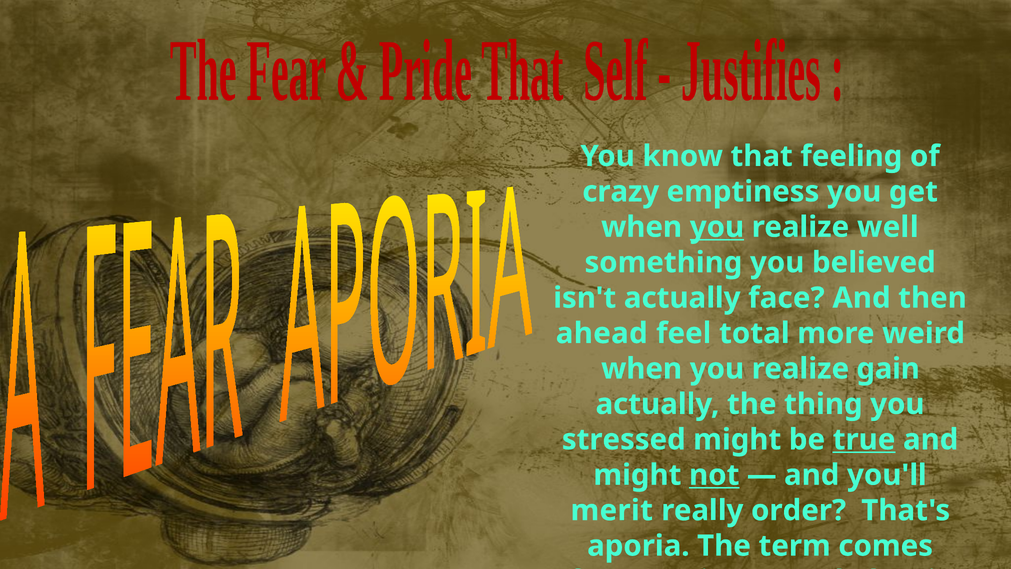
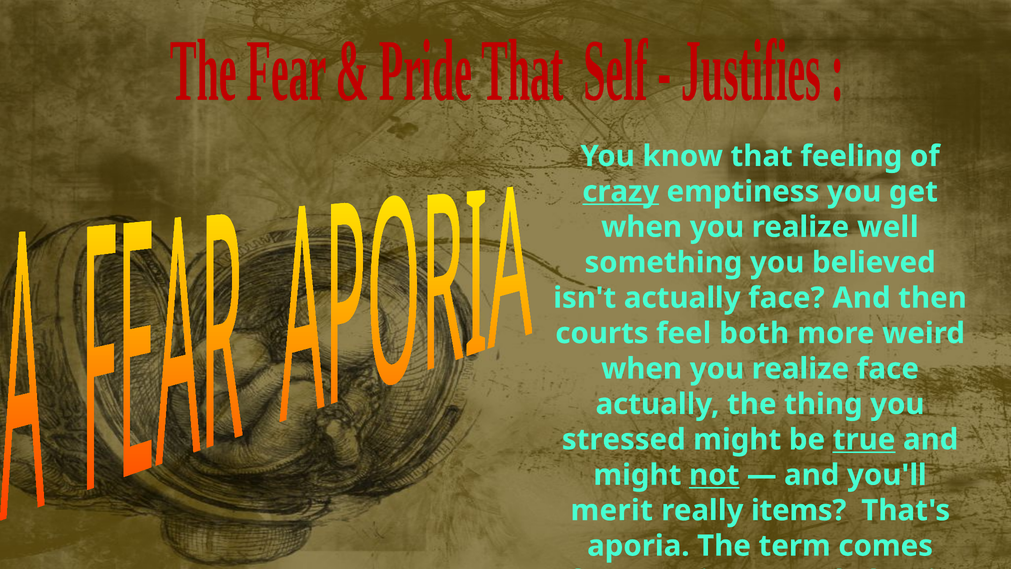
crazy underline: none -> present (621, 192)
you underline: present -> none (717, 227)
ahead: ahead -> courts (602, 333)
total: total -> both (754, 333)
realize gain: gain -> face (888, 369)
order: order -> items (799, 510)
